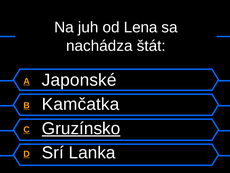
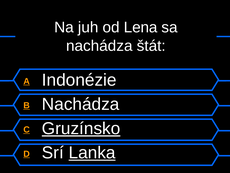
Japonské: Japonské -> Indonézie (79, 80)
B Kamčatka: Kamčatka -> Nachádza (81, 104)
Lanka underline: none -> present (92, 152)
